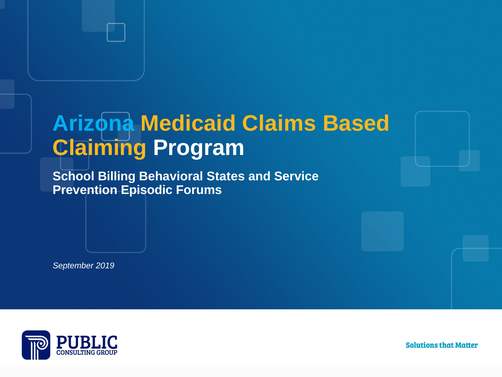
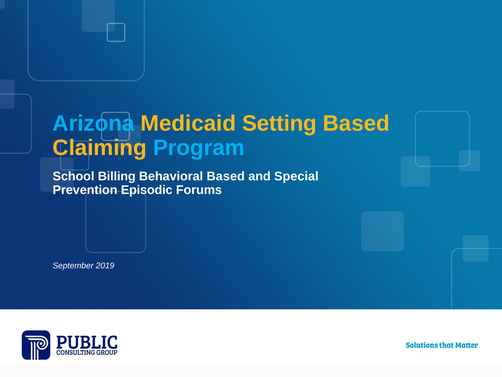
Claims: Claims -> Setting (279, 123)
Program colour: white -> light blue (199, 147)
Behavioral States: States -> Based (226, 176)
Service: Service -> Special (296, 176)
